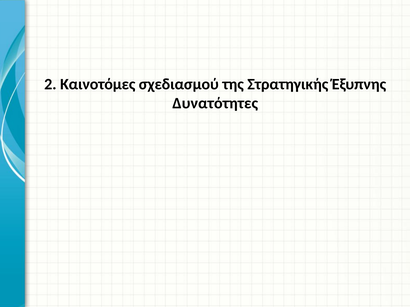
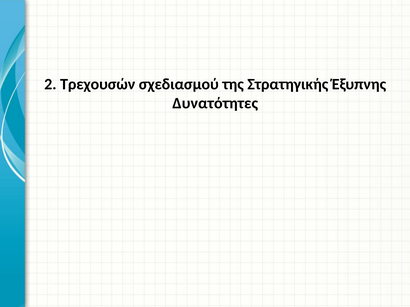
Καινοτόμες: Καινοτόμες -> Τρεχουσών (98, 84)
